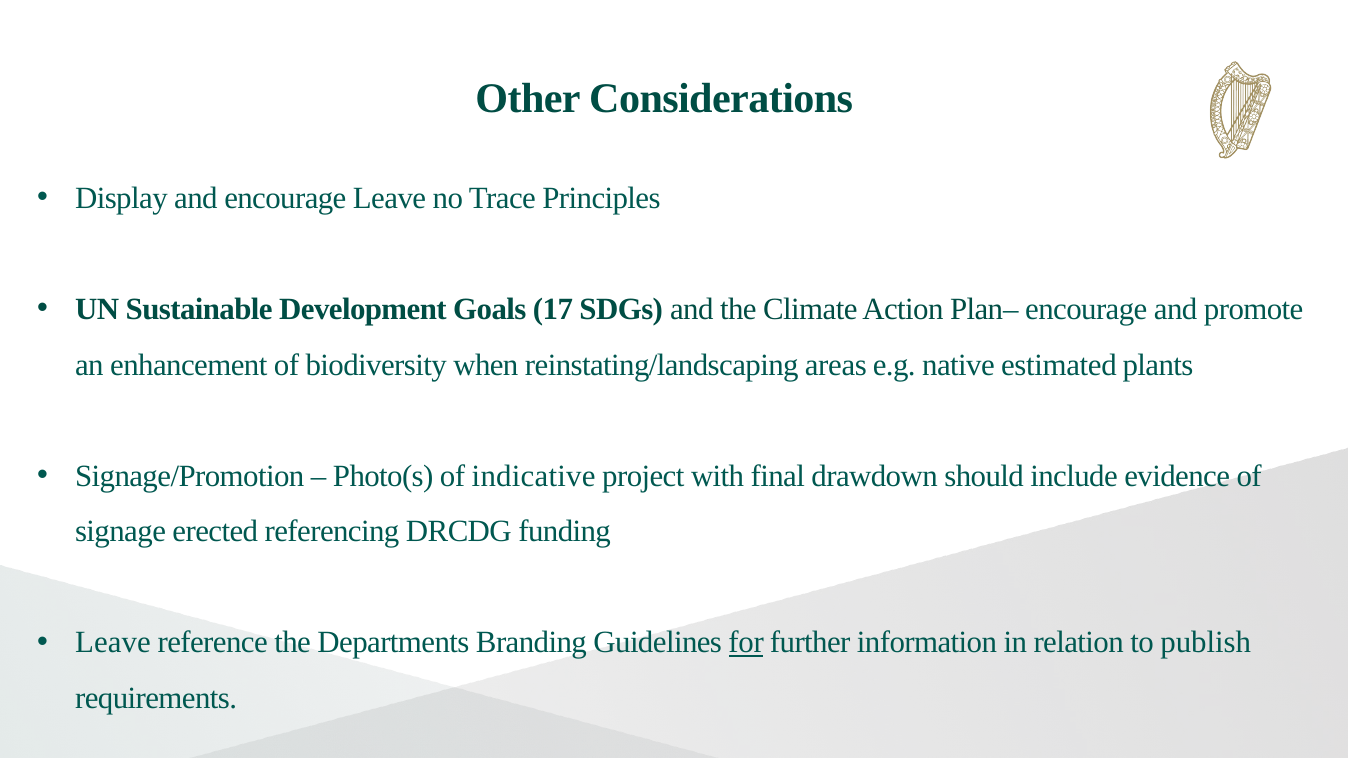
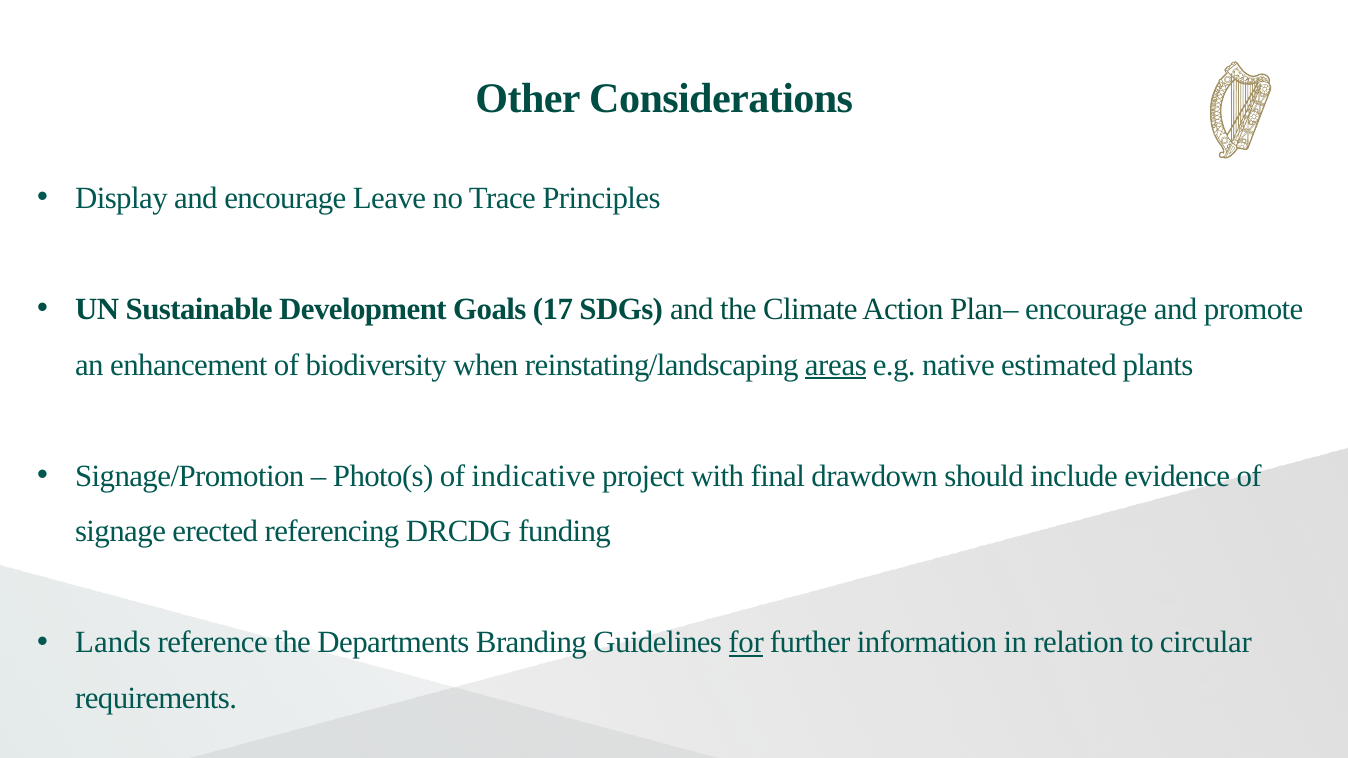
areas underline: none -> present (836, 365)
Leave: Leave -> Lands (113, 643)
publish: publish -> circular (1206, 643)
